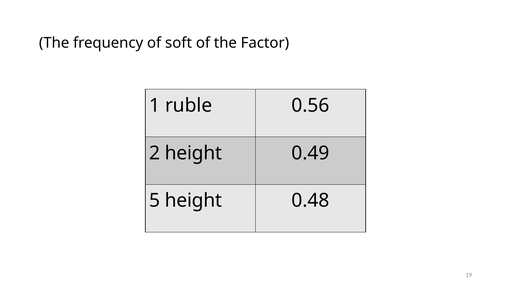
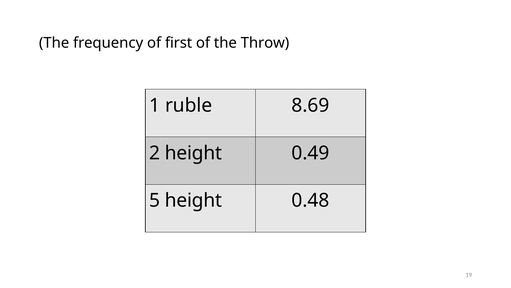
soft: soft -> first (179, 43)
Factor: Factor -> Throw (265, 43)
0.56: 0.56 -> 8.69 (311, 105)
